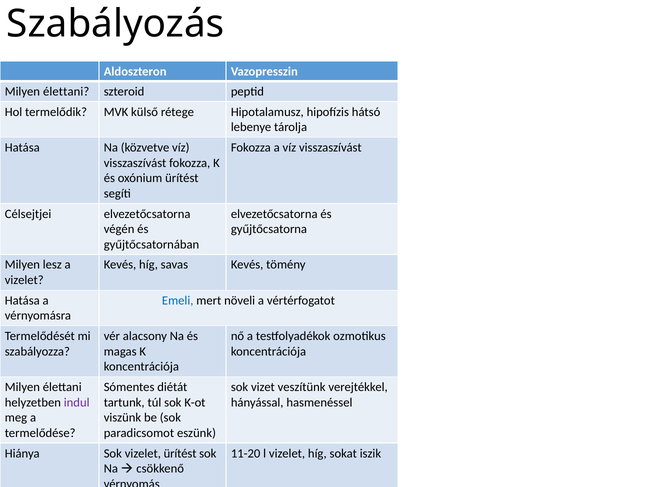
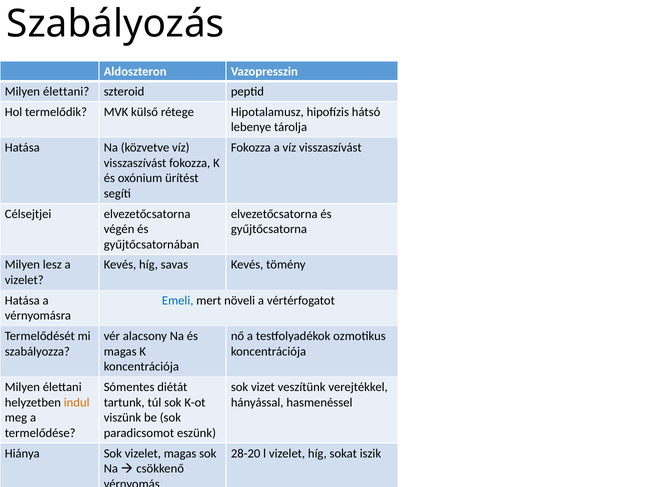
indul colour: purple -> orange (77, 402)
vizelet ürítést: ürítést -> magas (180, 453)
11-20: 11-20 -> 28-20 (246, 453)
